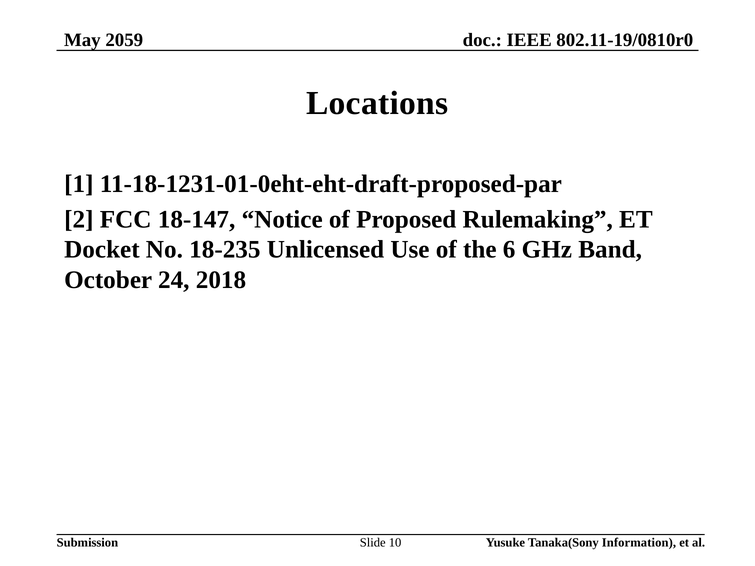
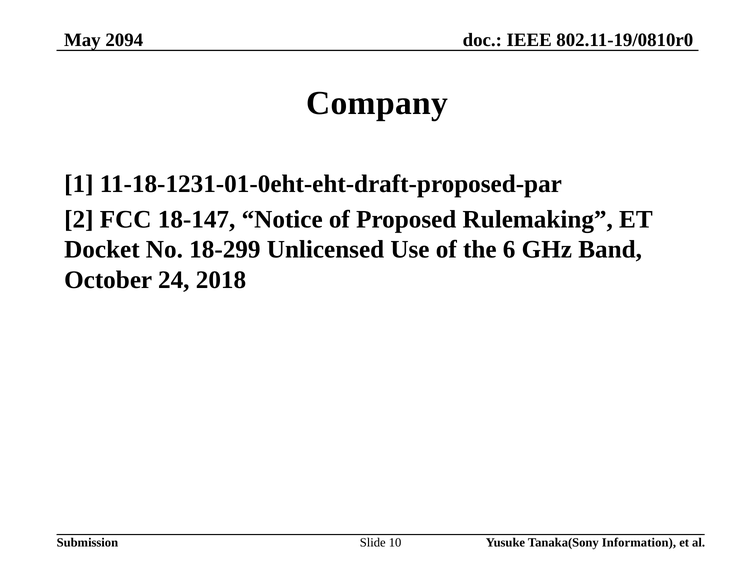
2059: 2059 -> 2094 (124, 40)
Locations: Locations -> Company (377, 103)
18-235: 18-235 -> 18-299 (225, 250)
